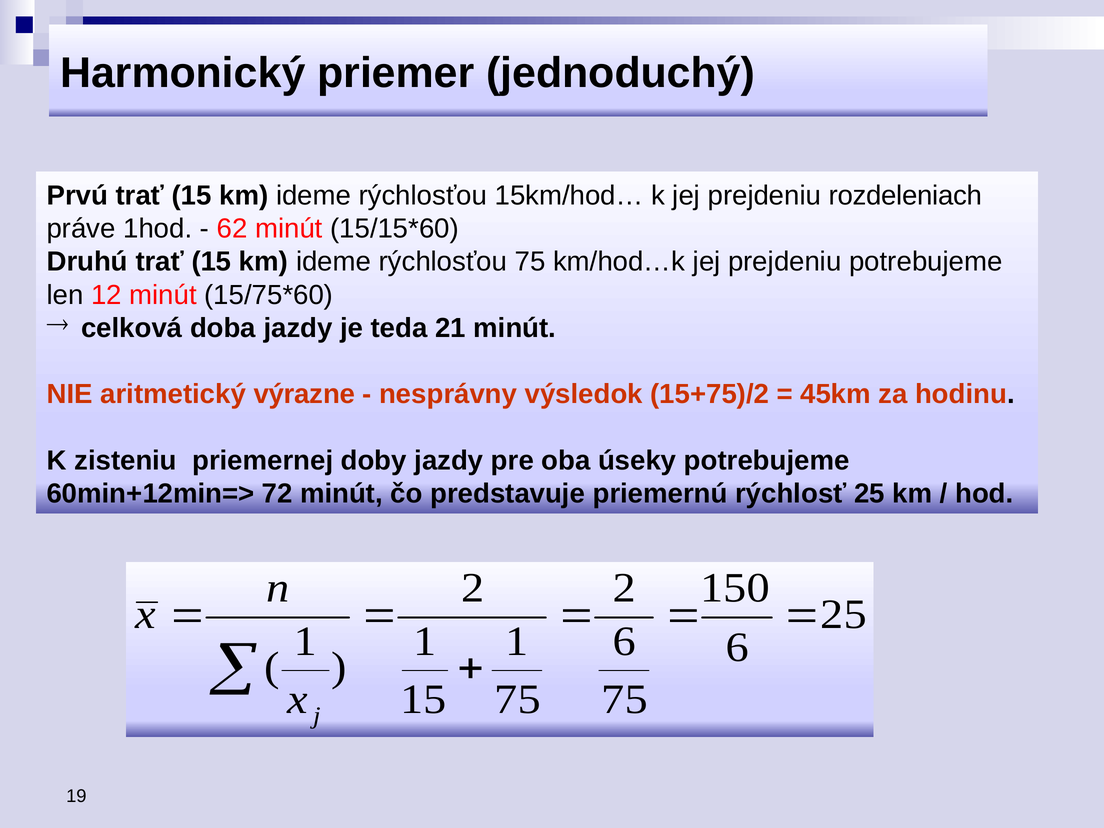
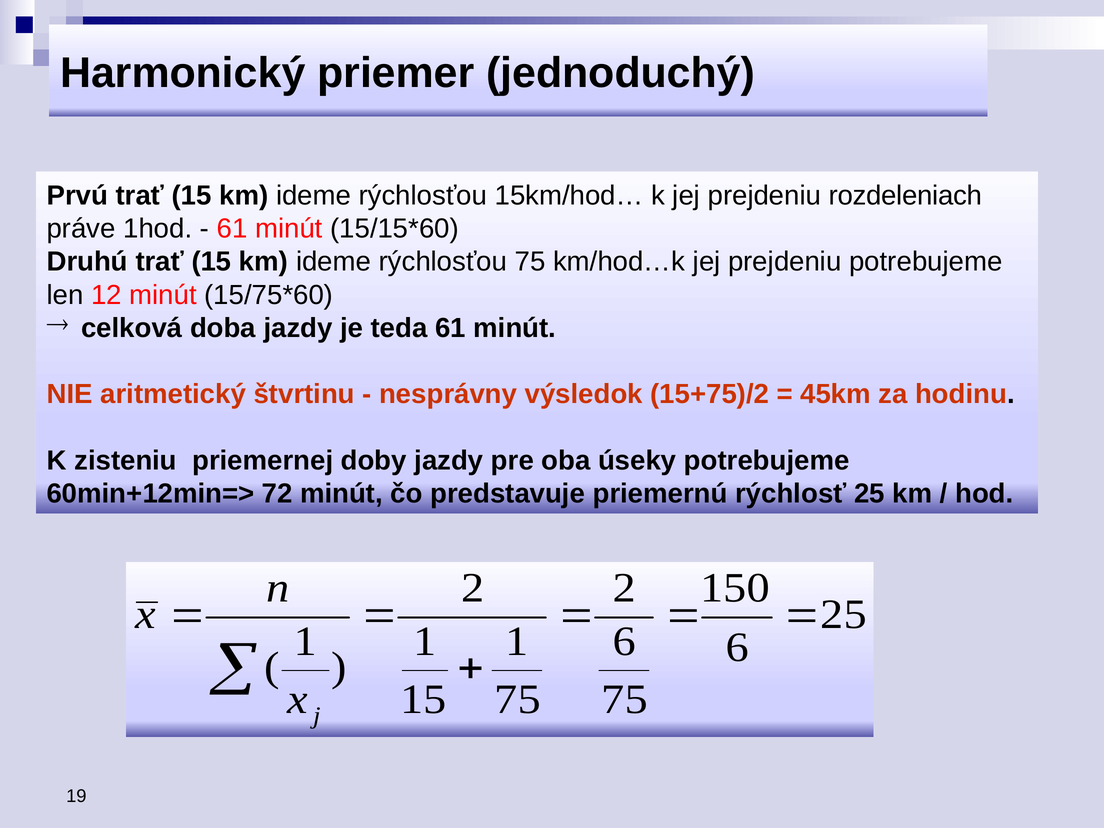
62: 62 -> 61 (232, 229)
teda 21: 21 -> 61 (450, 328)
výrazne: výrazne -> štvrtinu (304, 394)
